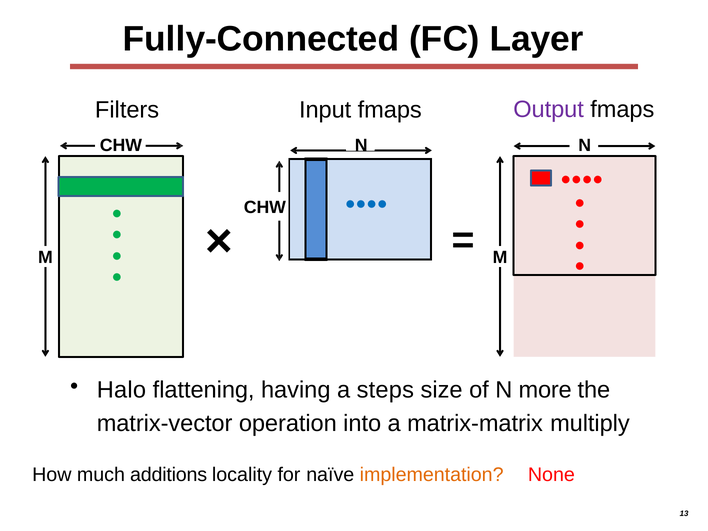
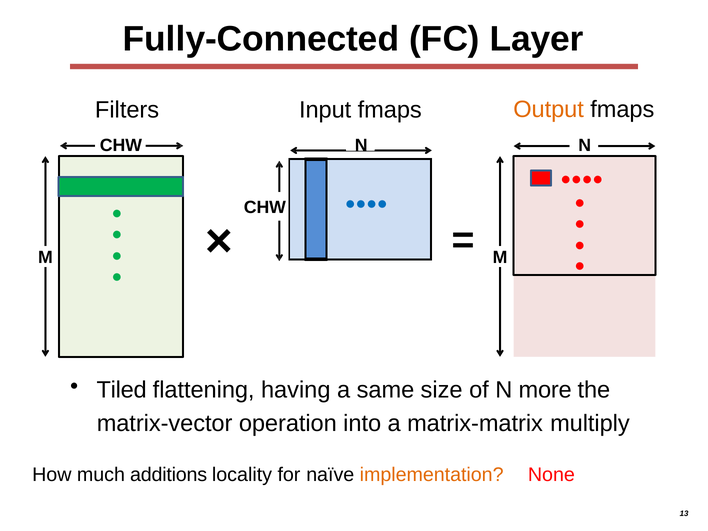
Output colour: purple -> orange (549, 110)
Halo: Halo -> Tiled (122, 390)
steps: steps -> same (385, 390)
